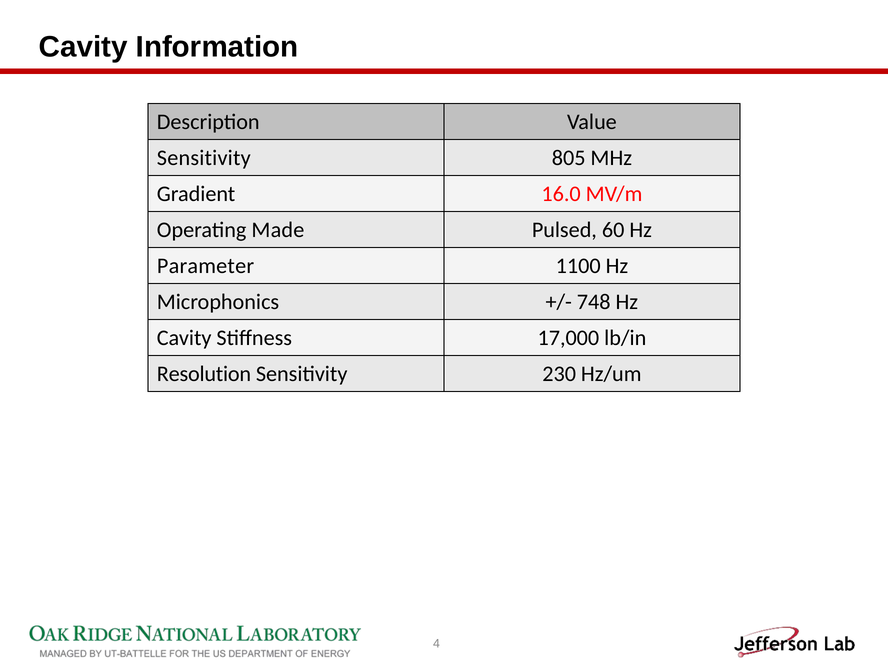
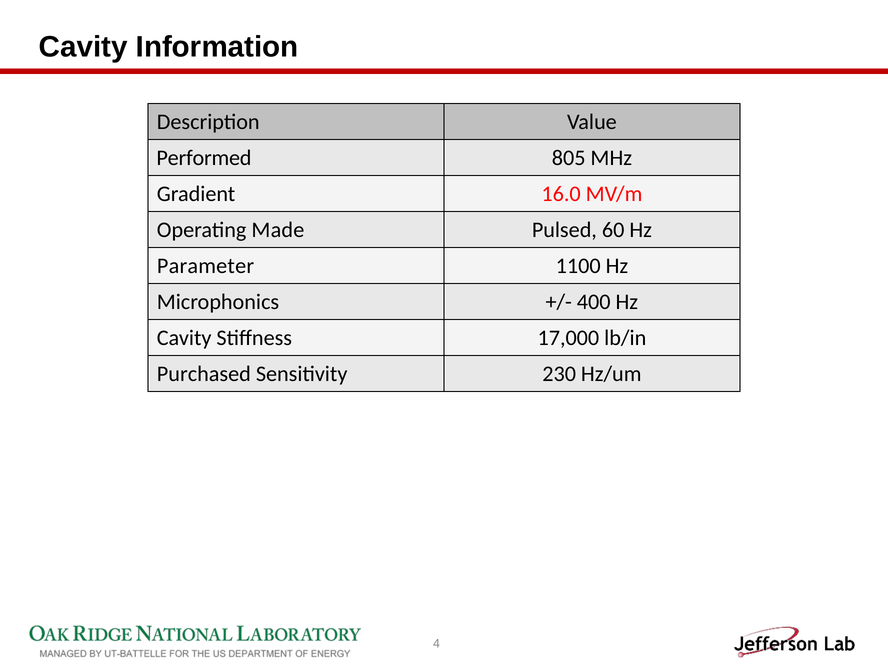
Sensitivity: Sensitivity -> Performed (204, 158)
748: 748 -> 400 (594, 302)
Resolution: Resolution -> Purchased (204, 374)
